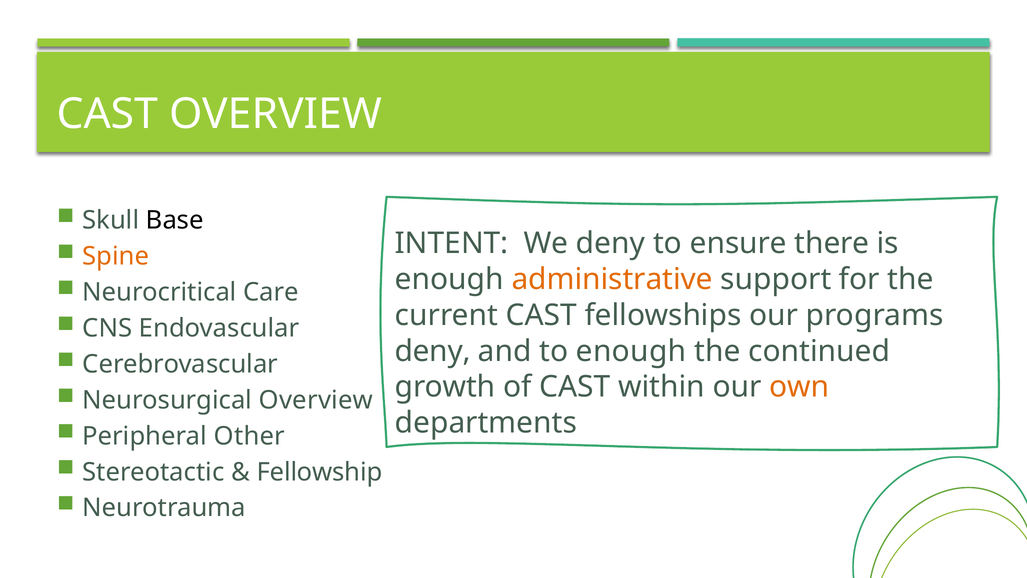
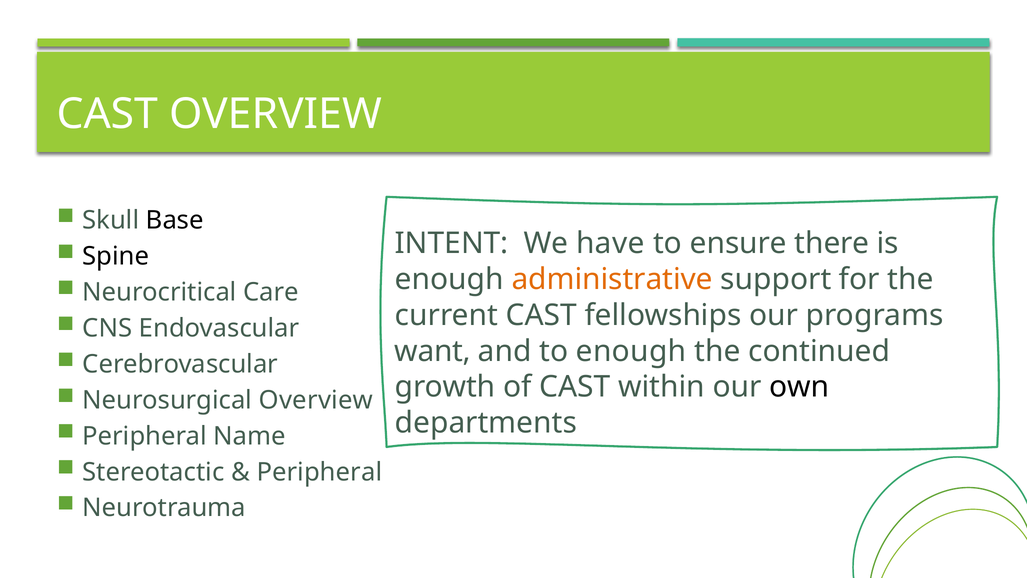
We deny: deny -> have (610, 243)
Spine colour: orange -> black (116, 256)
deny: deny -> want (433, 351)
own colour: orange -> black (799, 387)
Other: Other -> Name (250, 436)
Fellowship: Fellowship -> Peripheral (319, 472)
